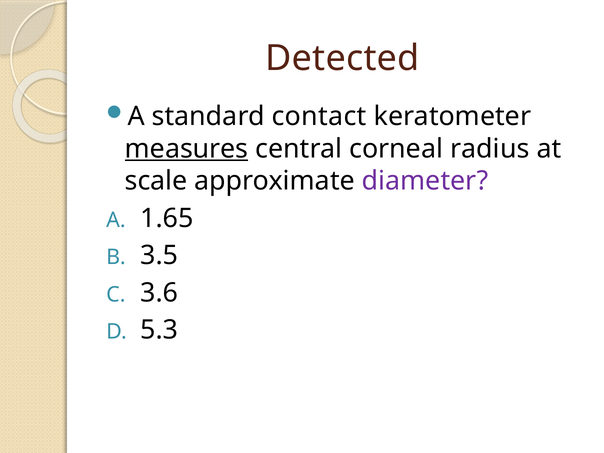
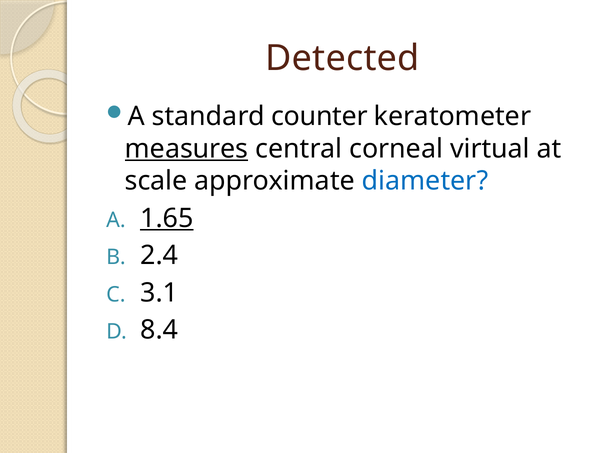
contact: contact -> counter (319, 117)
radius: radius -> virtual (490, 149)
diameter colour: purple -> blue (425, 181)
1.65 underline: none -> present (167, 218)
3.5: 3.5 -> 2.4 (159, 256)
3.6: 3.6 -> 3.1 (159, 293)
5.3: 5.3 -> 8.4 (159, 330)
